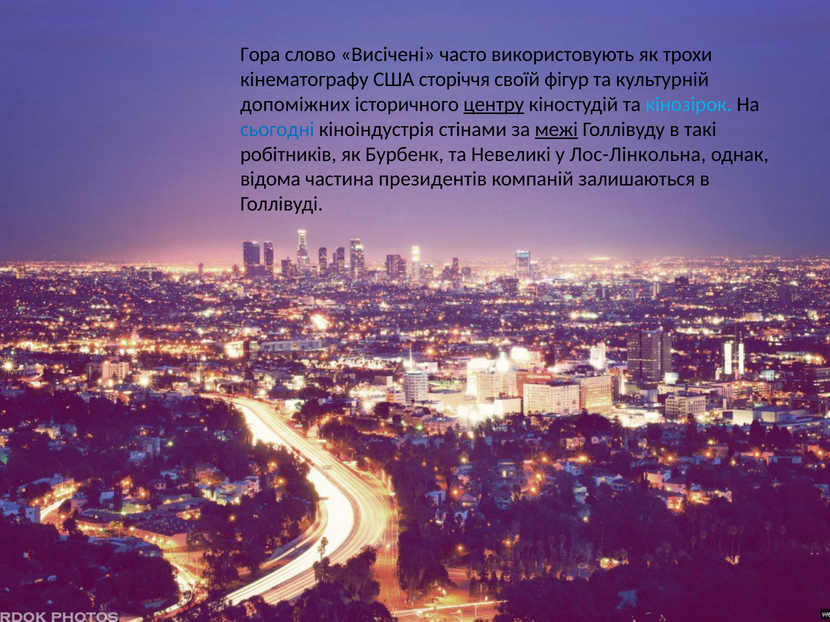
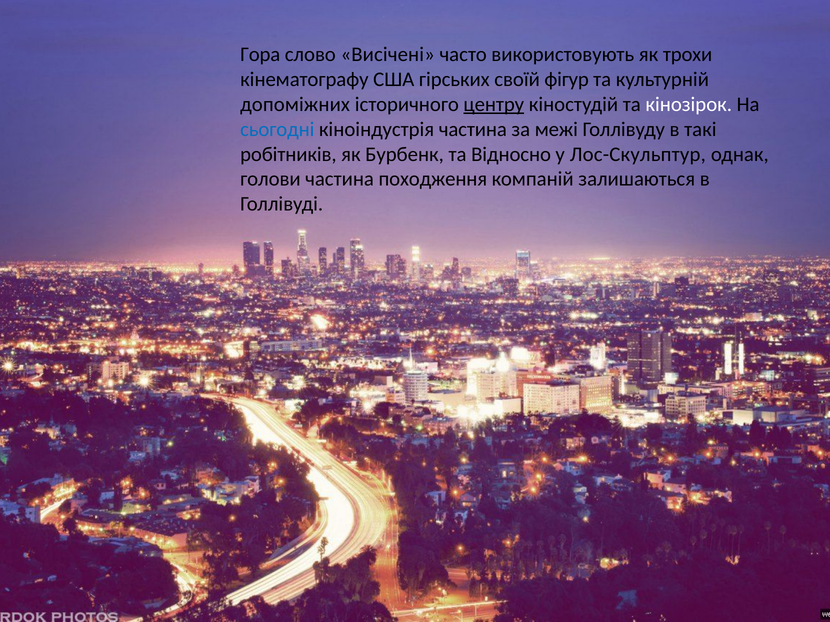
сторіччя: сторіччя -> гірських (454, 80)
кінозірок colour: light blue -> white (689, 104)
кіноіндустрія стінами: стінами -> частина (473, 129)
межі underline: present -> none (556, 129)
Невеликі: Невеликі -> Відносно (511, 154)
Лос-Лінкольна: Лос-Лінкольна -> Лос-Скульптур (638, 154)
відома: відома -> голови (270, 179)
президентів: президентів -> походження (433, 179)
